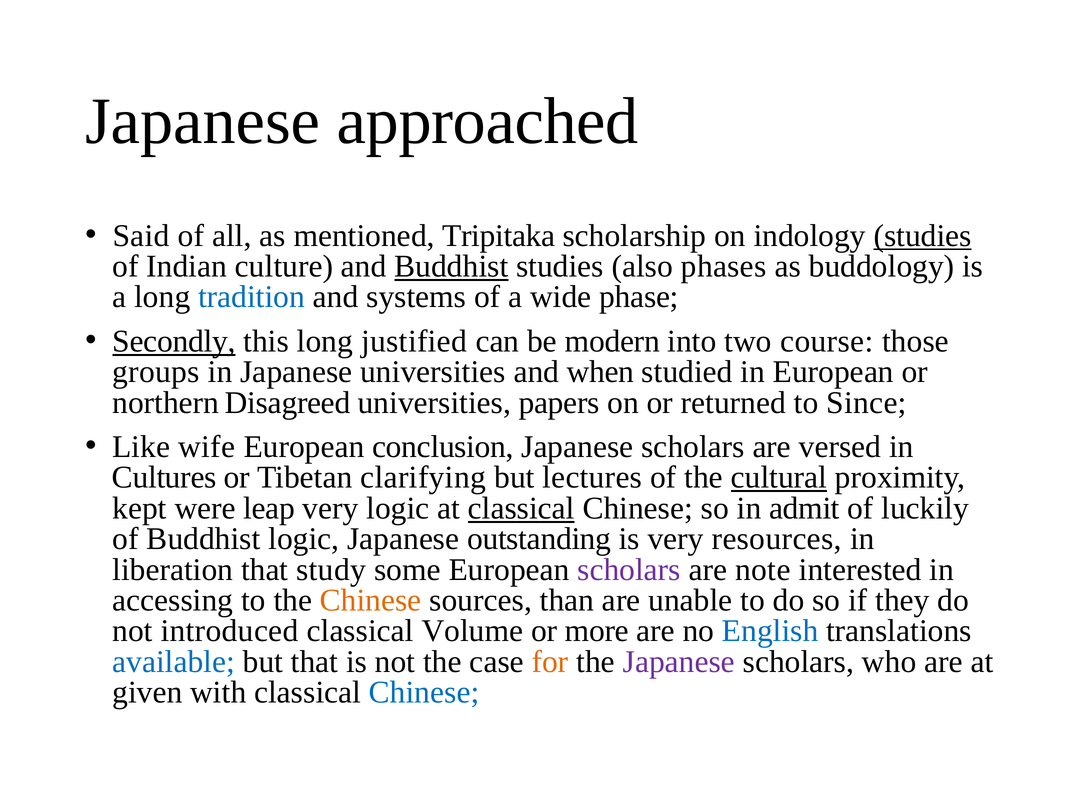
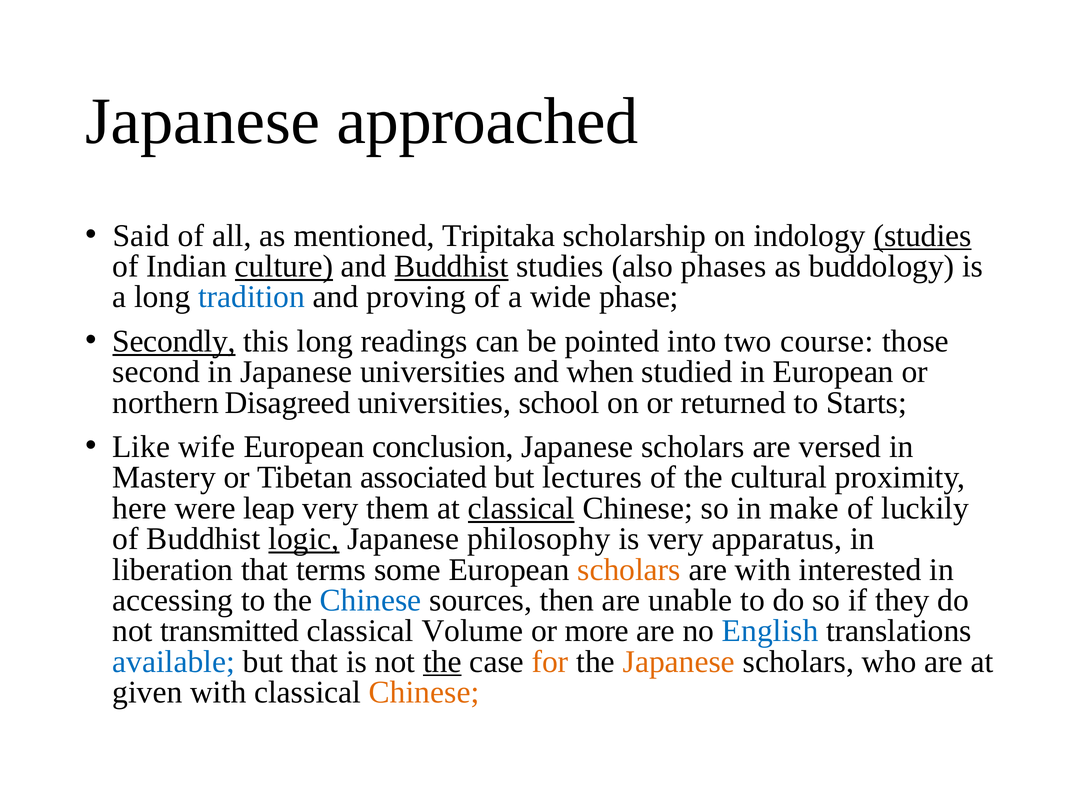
culture underline: none -> present (284, 266)
systems: systems -> proving (416, 297)
justified: justified -> readings (414, 341)
modern: modern -> pointed (612, 341)
groups: groups -> second (156, 372)
papers: papers -> school (559, 403)
Since: Since -> Starts (867, 403)
Cultures: Cultures -> Mastery (164, 478)
clarifying: clarifying -> associated (424, 478)
cultural underline: present -> none (779, 478)
kept: kept -> here (139, 508)
very logic: logic -> them (398, 508)
admit: admit -> make (804, 508)
logic underline: none -> present (304, 539)
outstanding: outstanding -> philosophy (539, 539)
resources: resources -> apparatus (777, 539)
study: study -> terms (331, 570)
scholars colour: purple -> orange (629, 570)
are note: note -> with (763, 570)
Chinese colour: orange -> blue (371, 600)
than: than -> then (567, 600)
introduced: introduced -> transmitted (230, 631)
the underline: none -> present (442, 662)
Japanese colour: purple -> orange (679, 662)
Chinese colour: blue -> orange (424, 693)
